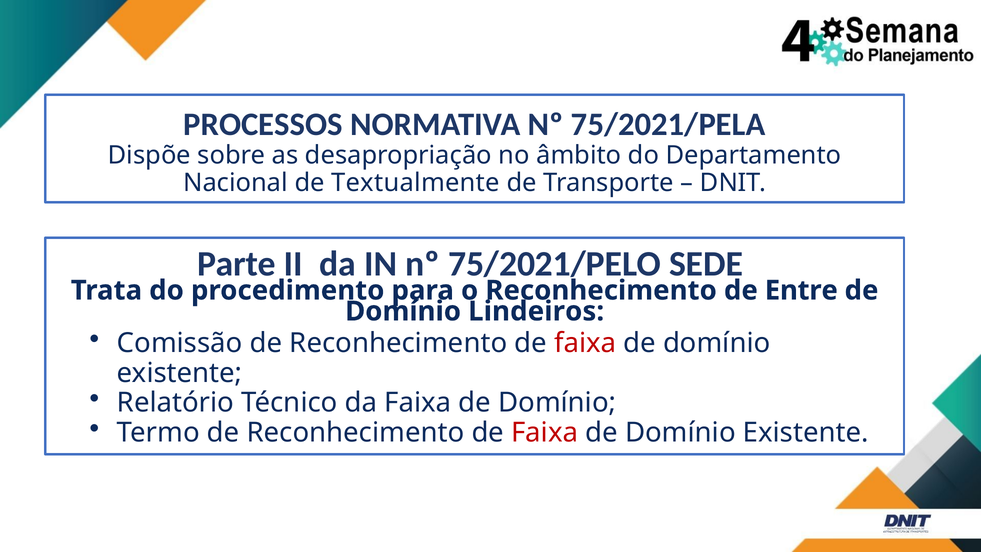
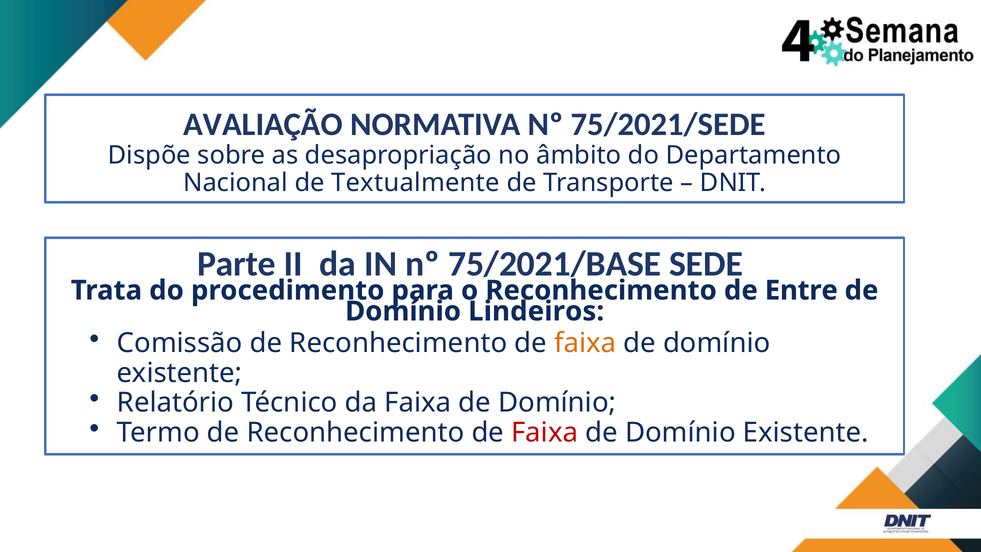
PROCESSOS: PROCESSOS -> AVALIAÇÃO (263, 124)
75/2021/PELA: 75/2021/PELA -> 75/2021/SEDE (668, 124)
75/2021/PELO: 75/2021/PELO -> 75/2021/BASE (555, 264)
faixa colour: red -> orange (585, 343)
